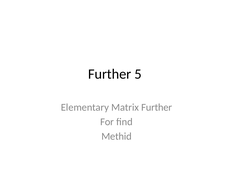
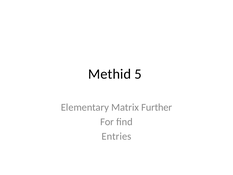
Further: Further -> Methid (110, 74)
Methid: Methid -> Entries (116, 136)
